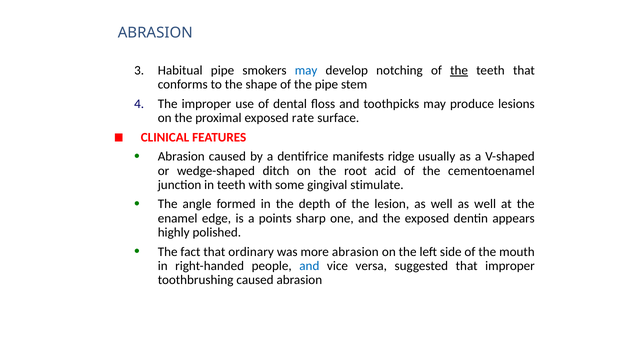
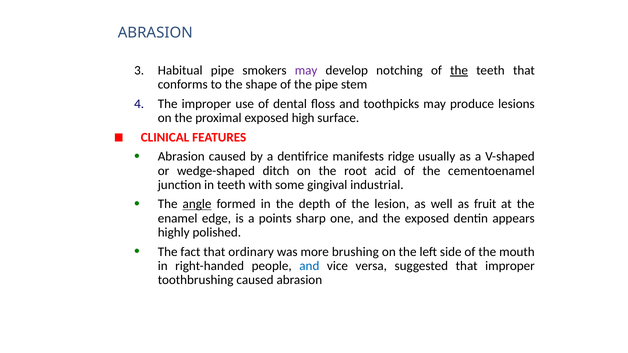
may colour: blue -> purple (306, 70)
rate: rate -> high (303, 118)
stimulate: stimulate -> industrial (377, 185)
angle underline: none -> present (197, 204)
well as well: well -> fruit (485, 204)
more abrasion: abrasion -> brushing (355, 252)
